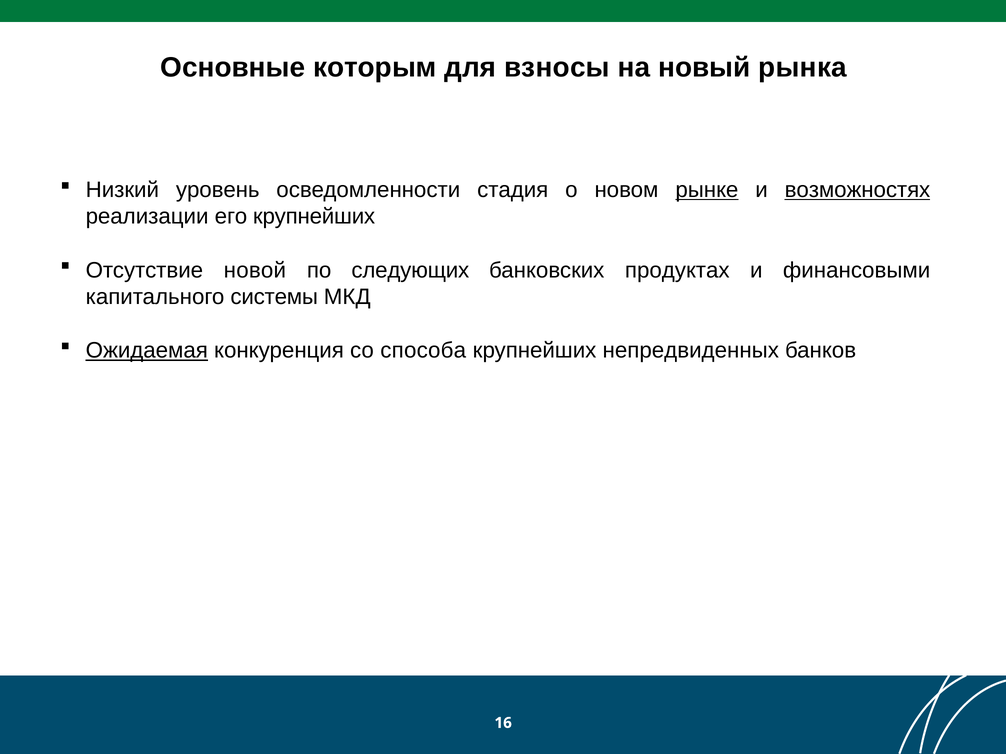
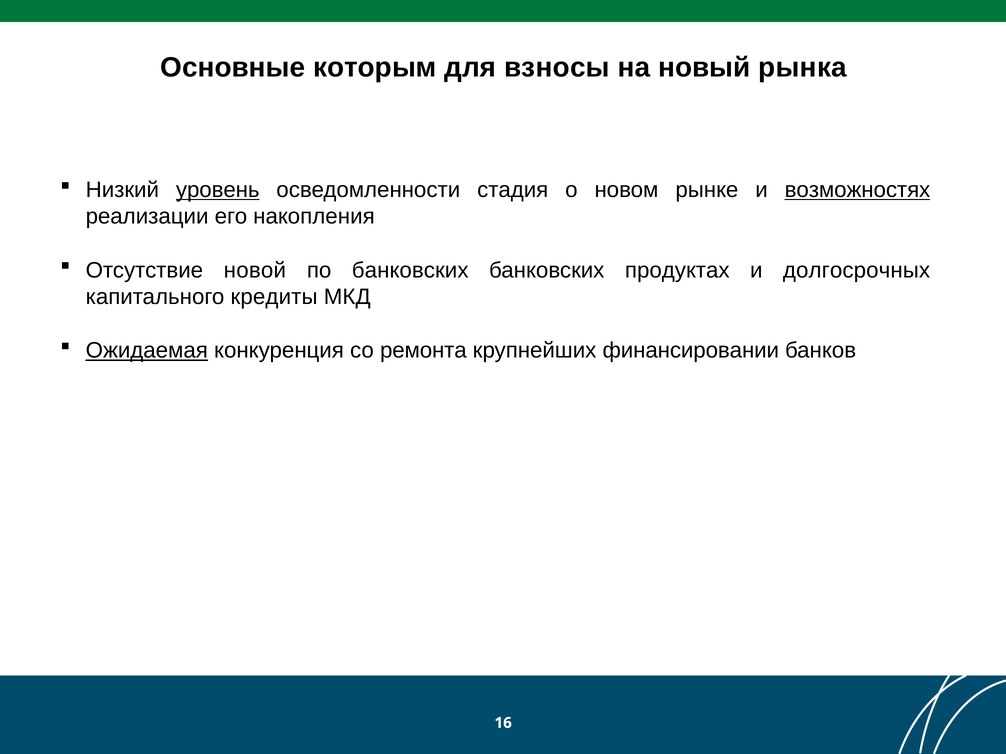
уровень underline: none -> present (218, 190)
рынке underline: present -> none (707, 190)
его крупнейших: крупнейших -> накопления (314, 217)
по следующих: следующих -> банковских (410, 270)
финансовыми: финансовыми -> долгосрочных (857, 270)
системы: системы -> кредиты (274, 297)
способа: способа -> ремонта (423, 351)
непредвиденных: непредвиденных -> финансировании (691, 351)
